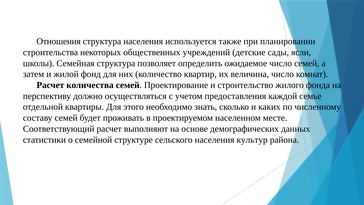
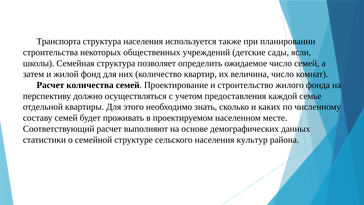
Отношения: Отношения -> Транспорта (59, 41)
